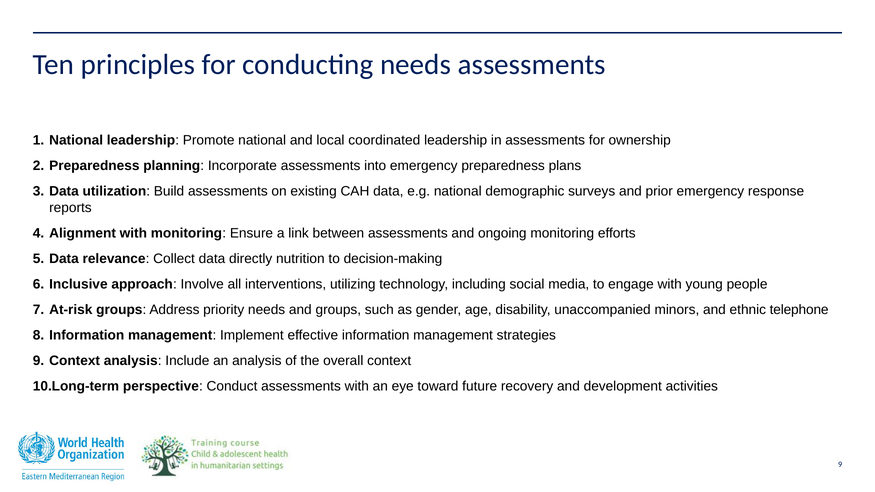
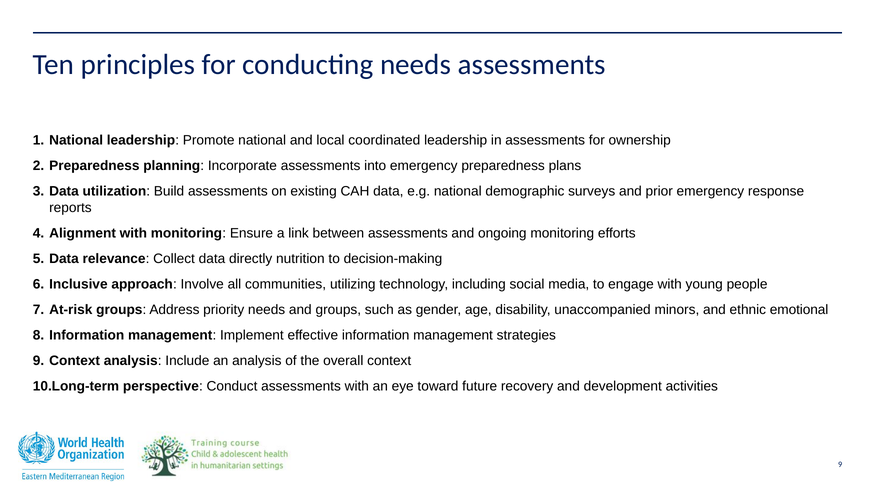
interventions: interventions -> communities (286, 284)
telephone: telephone -> emotional (799, 310)
